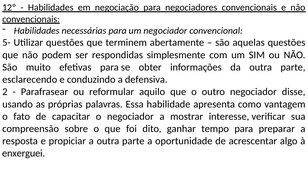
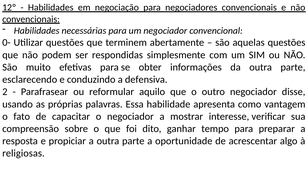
5-: 5- -> 0- (6, 43)
enxerguei: enxerguei -> religiosas (23, 154)
